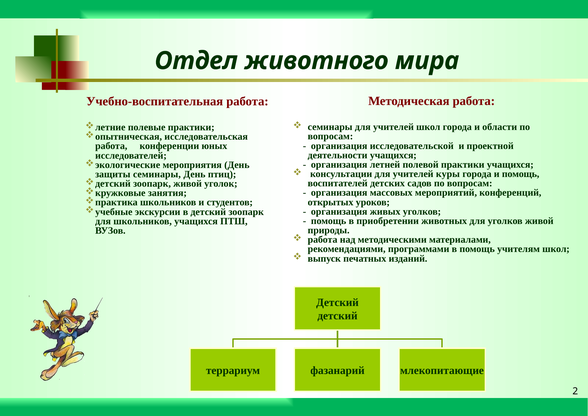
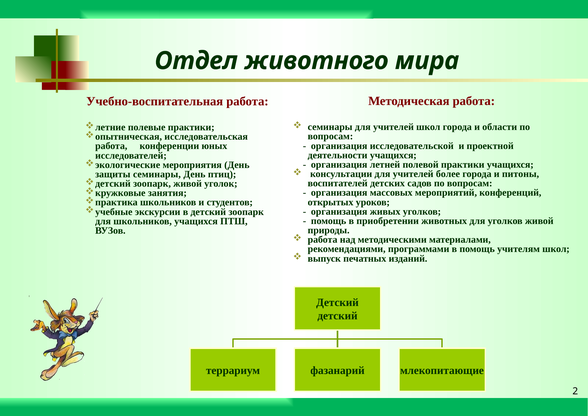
куры: куры -> более (448, 174)
и помощь: помощь -> питоны (521, 174)
